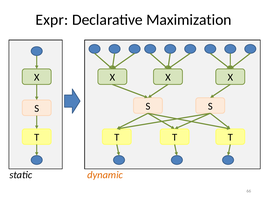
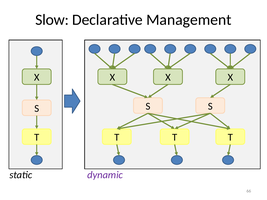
Expr: Expr -> Slow (52, 20)
Maximization: Maximization -> Management (189, 20)
dynamic colour: orange -> purple (105, 175)
